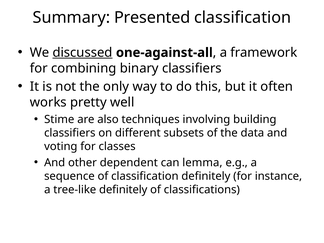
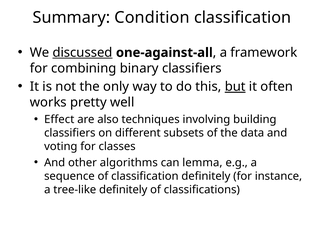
Presented: Presented -> Condition (152, 17)
but underline: none -> present (235, 87)
Stime: Stime -> Effect (59, 119)
dependent: dependent -> algorithms (129, 163)
